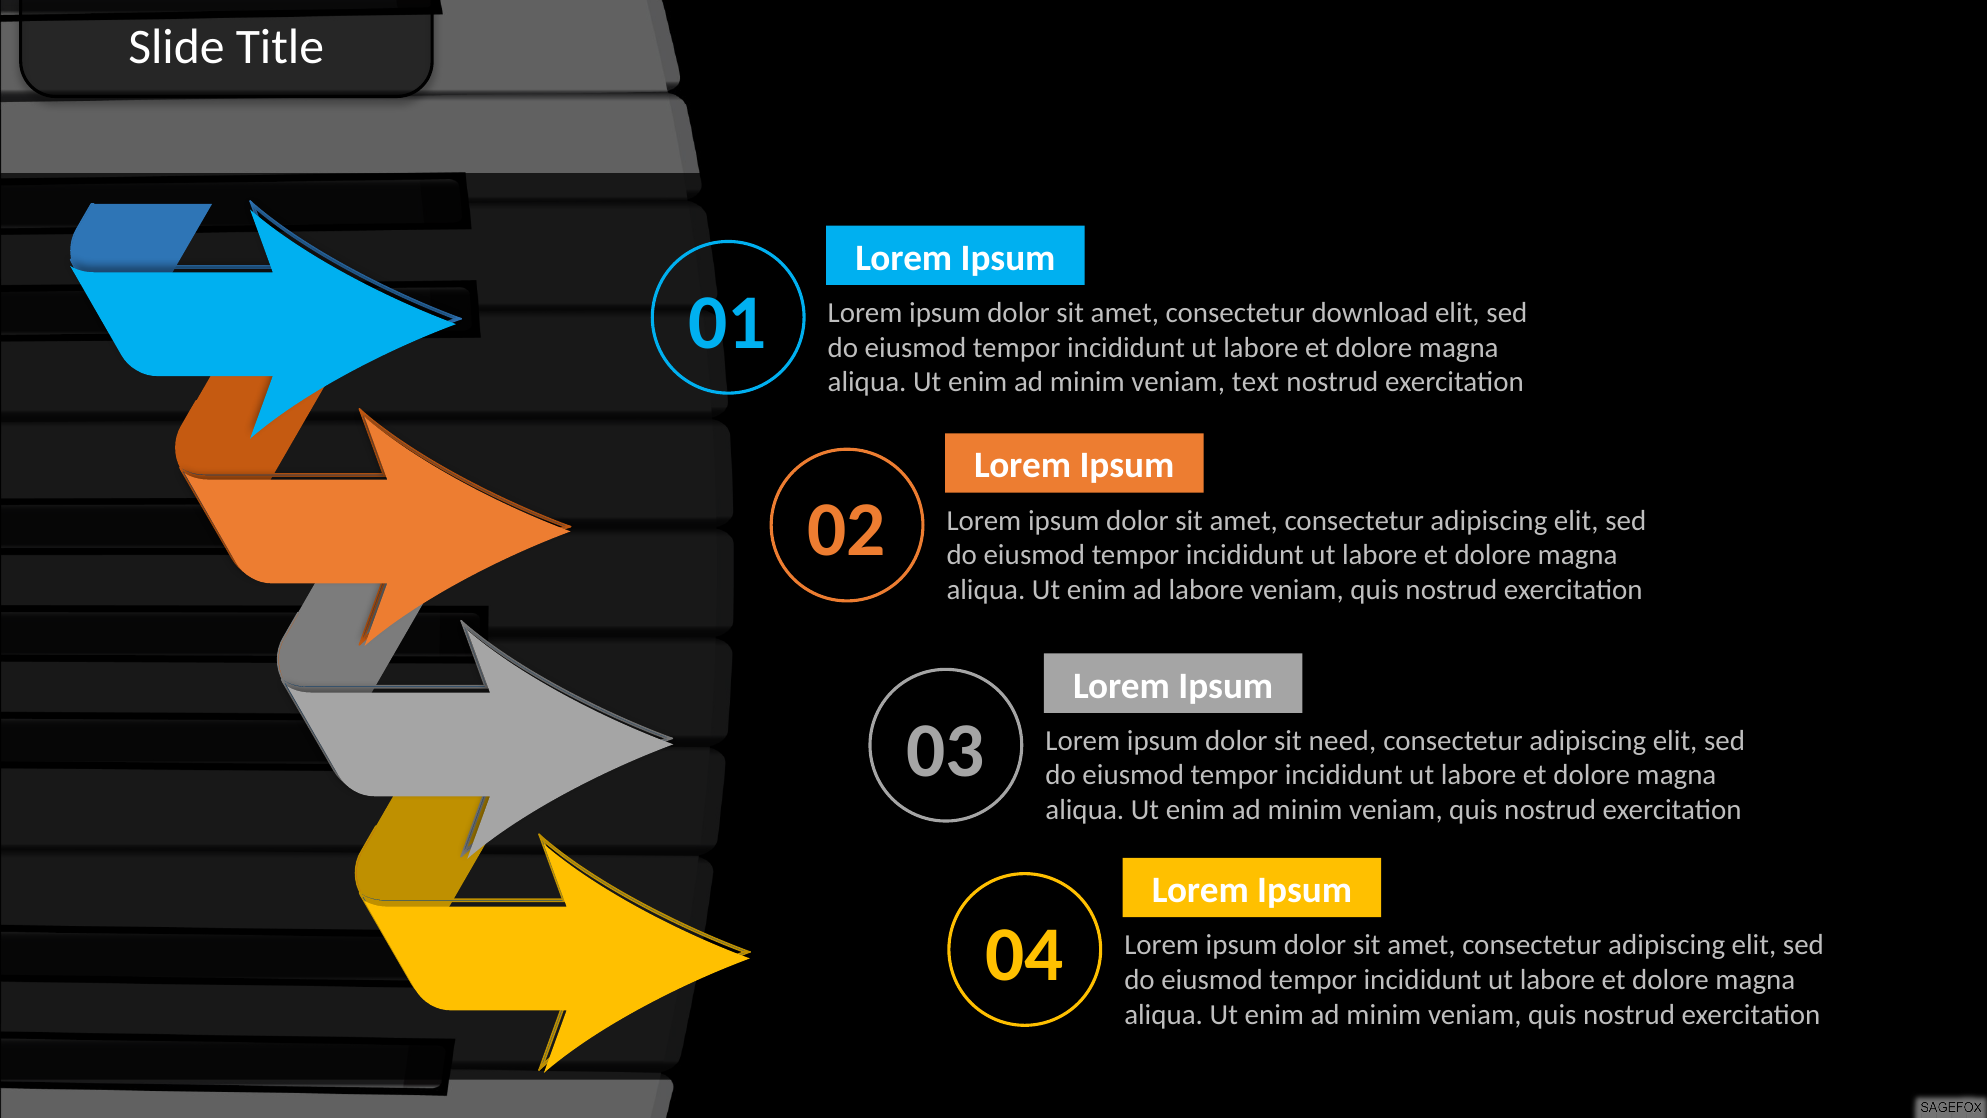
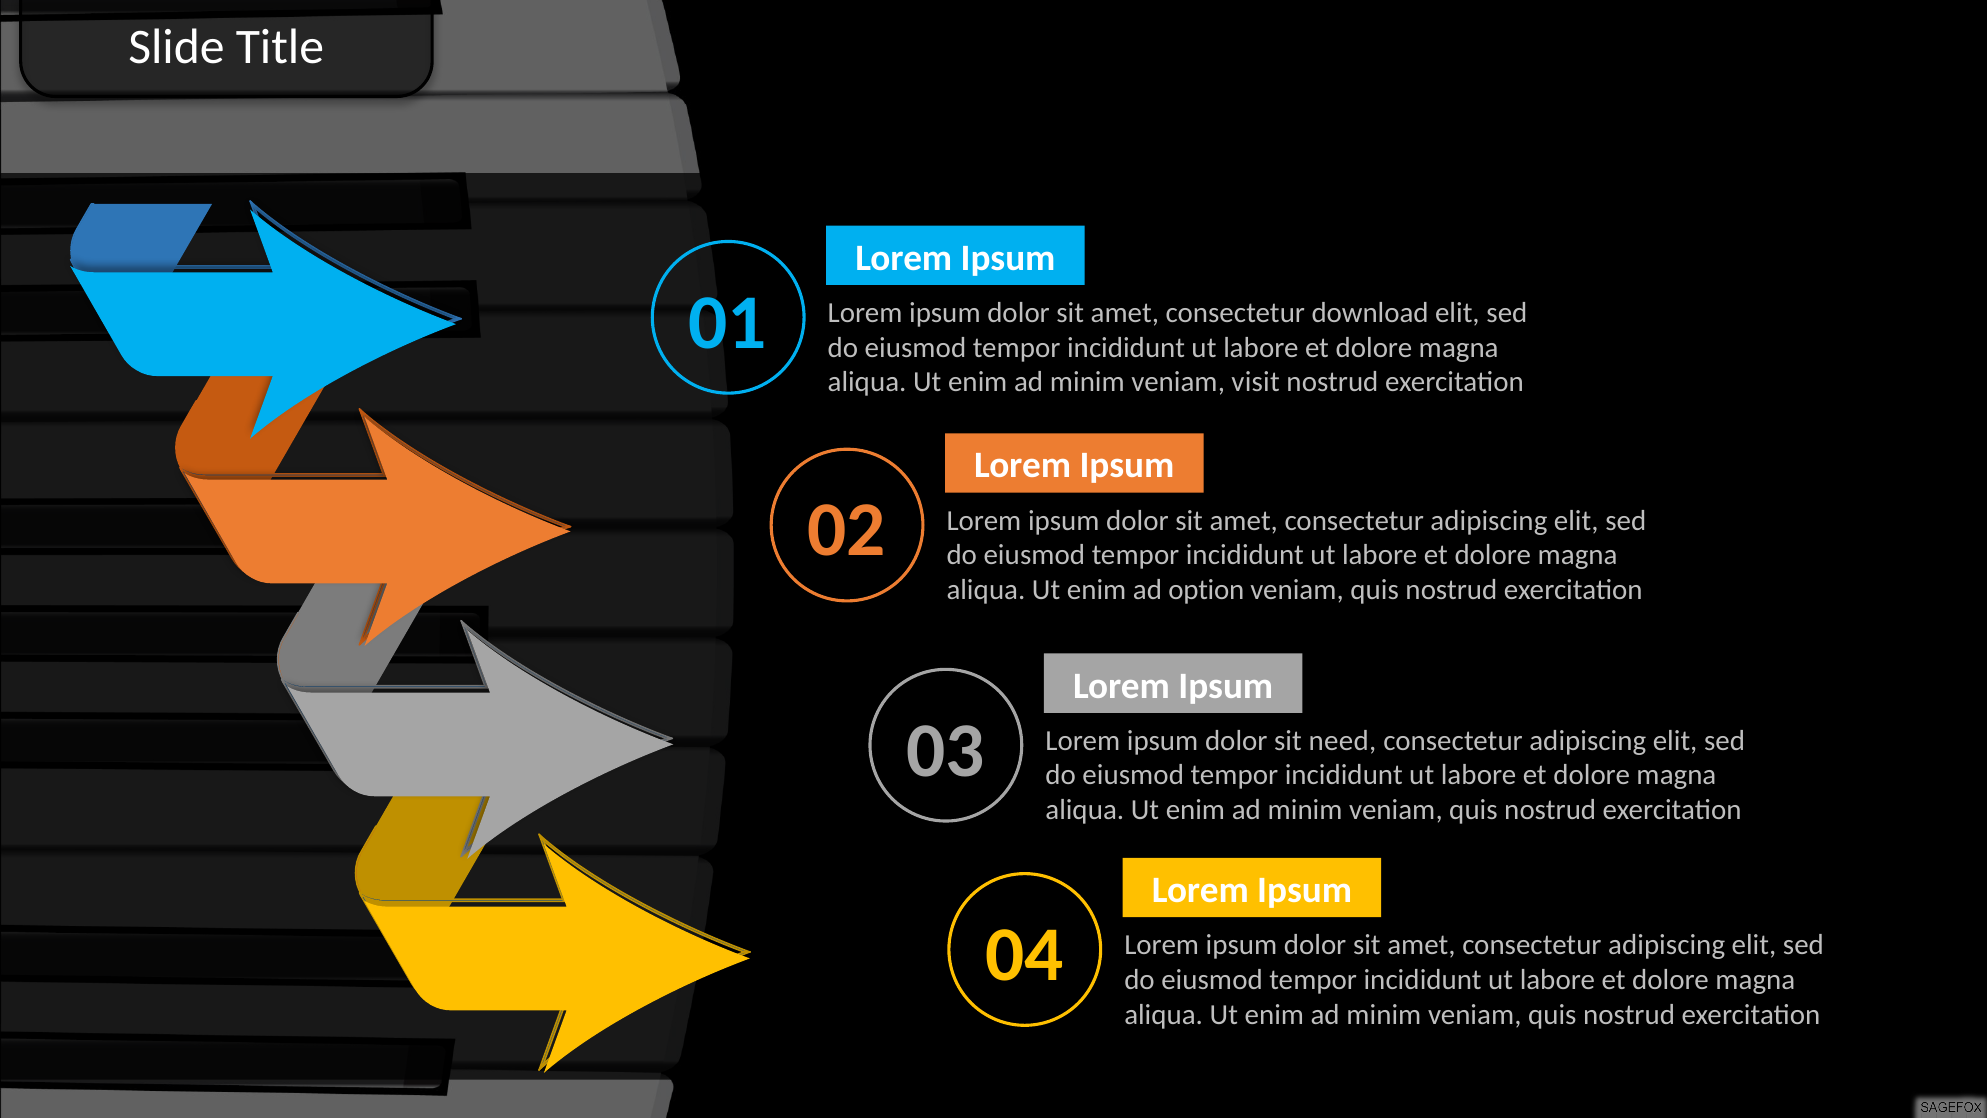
text: text -> visit (1256, 382)
ad labore: labore -> option (1206, 590)
